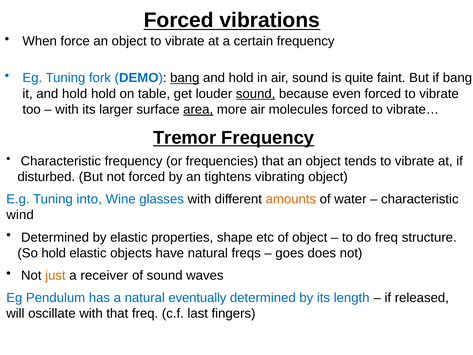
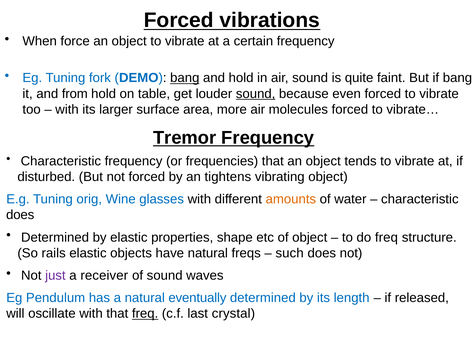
it and hold: hold -> from (75, 94)
area underline: present -> none (198, 109)
into: into -> orig (89, 199)
wind: wind -> does (20, 215)
So hold: hold -> rails (54, 253)
goes: goes -> such (290, 253)
just colour: orange -> purple (55, 275)
freq underline: none -> present (145, 313)
fingers: fingers -> crystal (233, 313)
